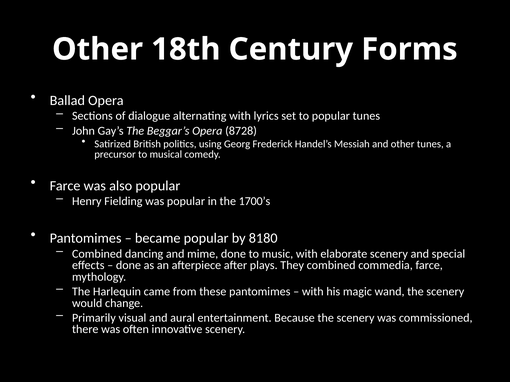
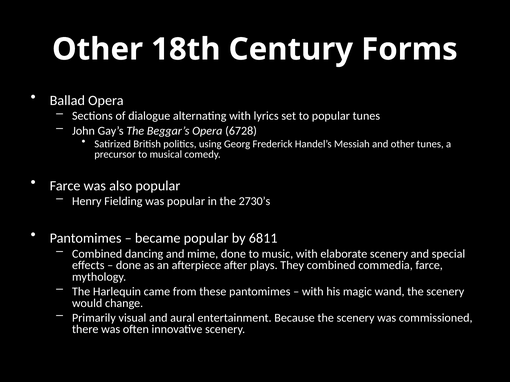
8728: 8728 -> 6728 (241, 131)
1700’s: 1700’s -> 2730’s (254, 201)
8180: 8180 -> 6811 (263, 239)
